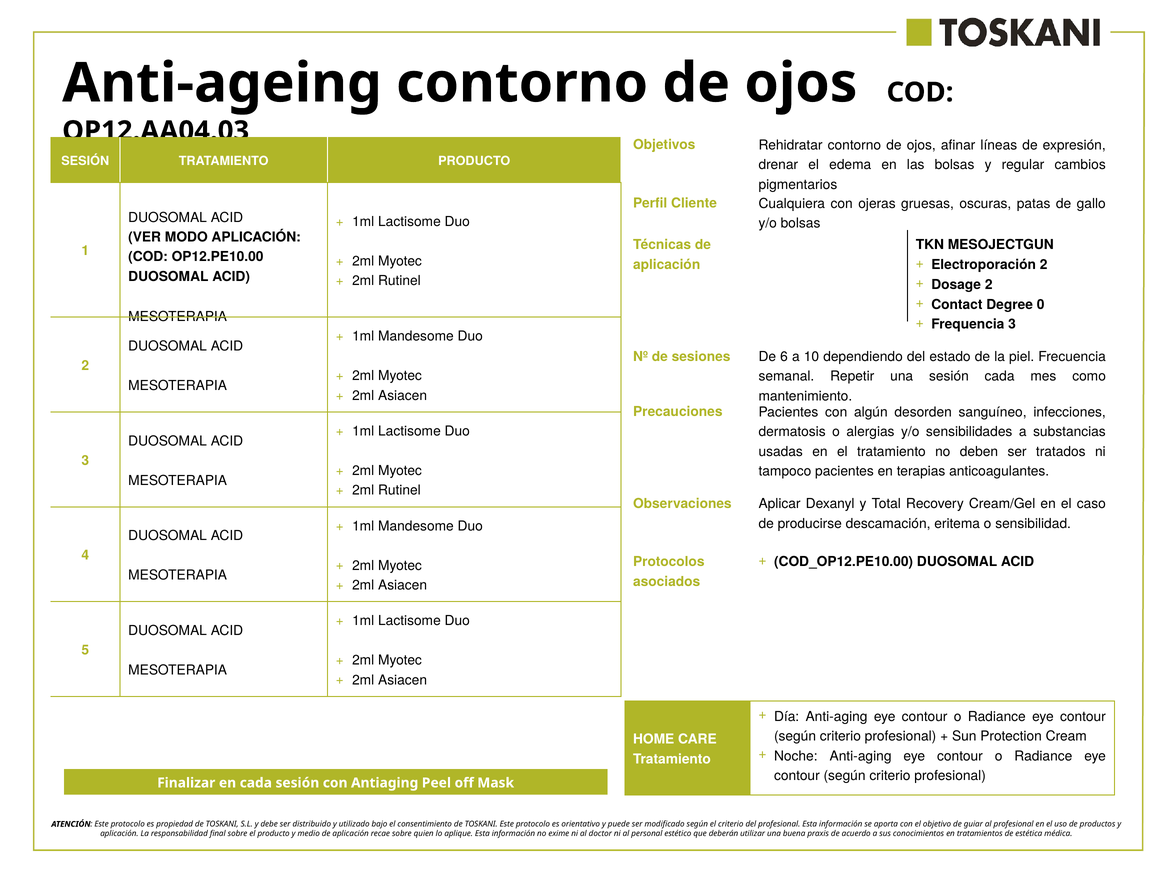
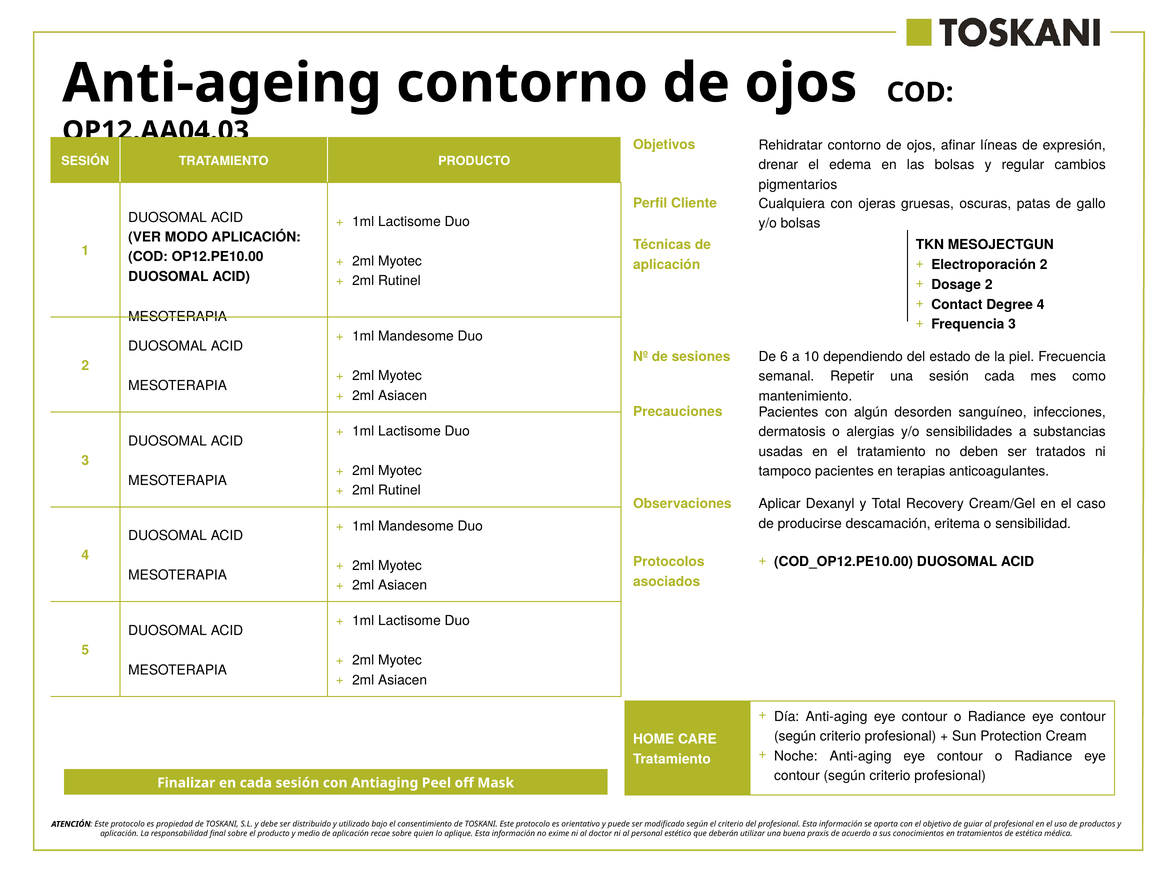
Degree 0: 0 -> 4 (1041, 305)
